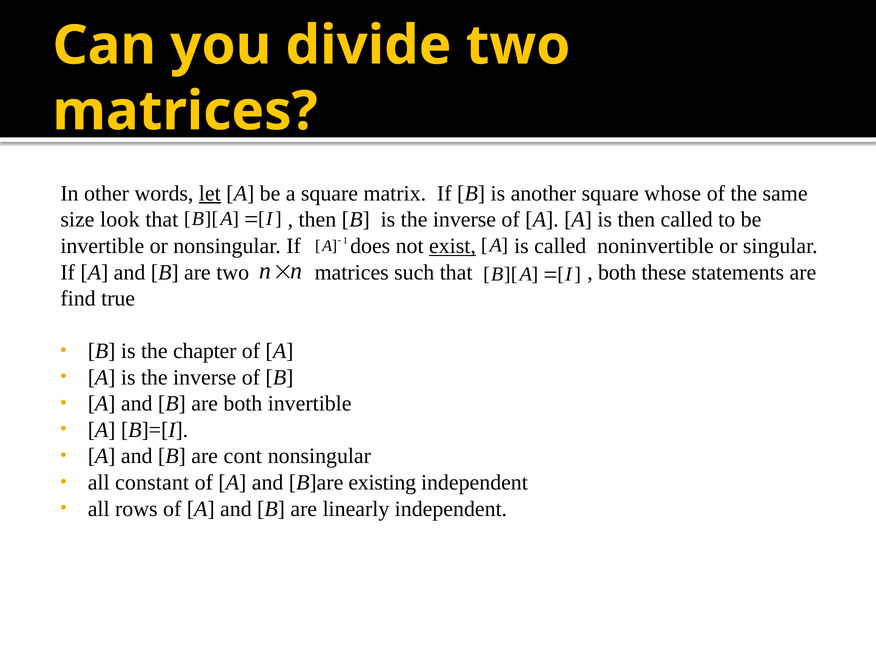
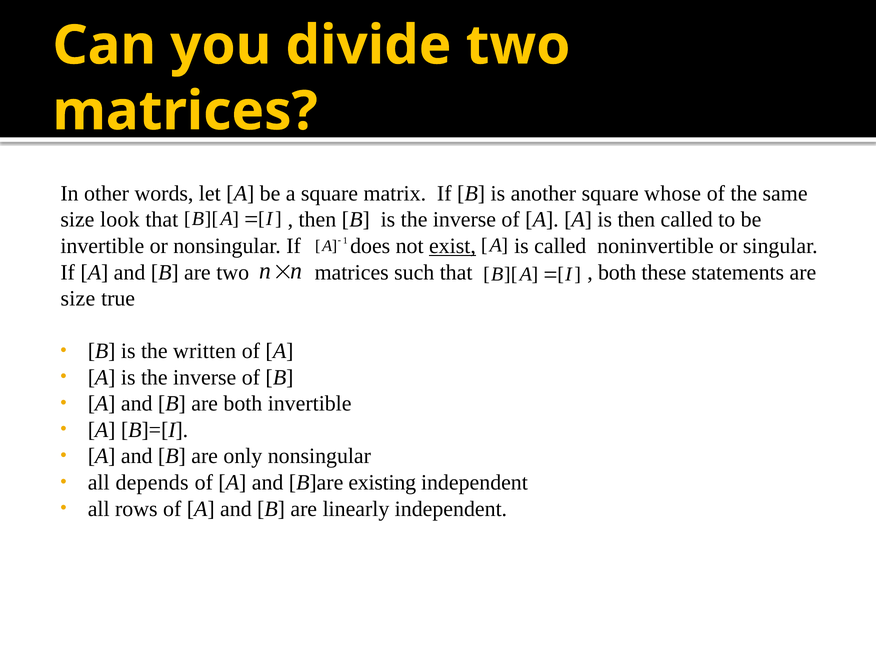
let underline: present -> none (210, 193)
find: find -> size (78, 299)
chapter: chapter -> written (205, 351)
cont: cont -> only (243, 456)
constant: constant -> depends (152, 483)
